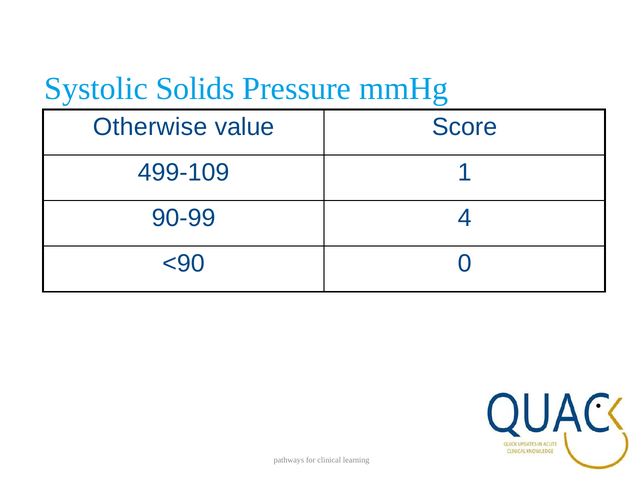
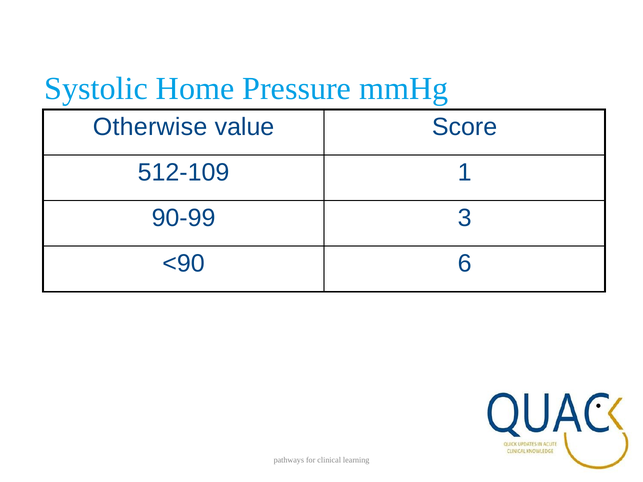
Solids: Solids -> Home (195, 89)
499-109: 499-109 -> 512-109 (184, 173)
4: 4 -> 3 (465, 218)
0: 0 -> 6 (465, 264)
